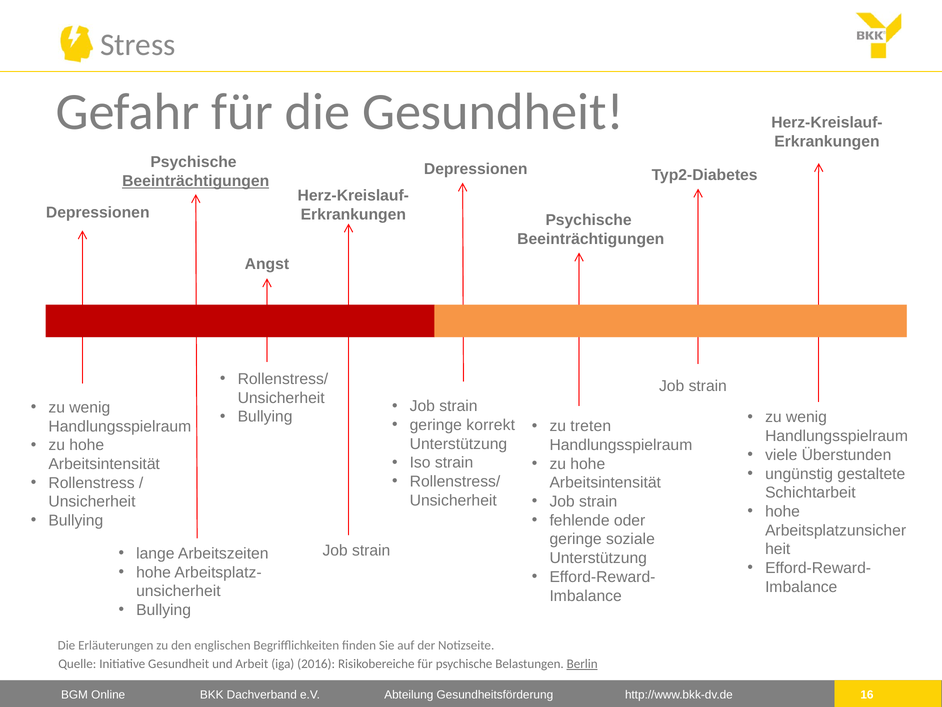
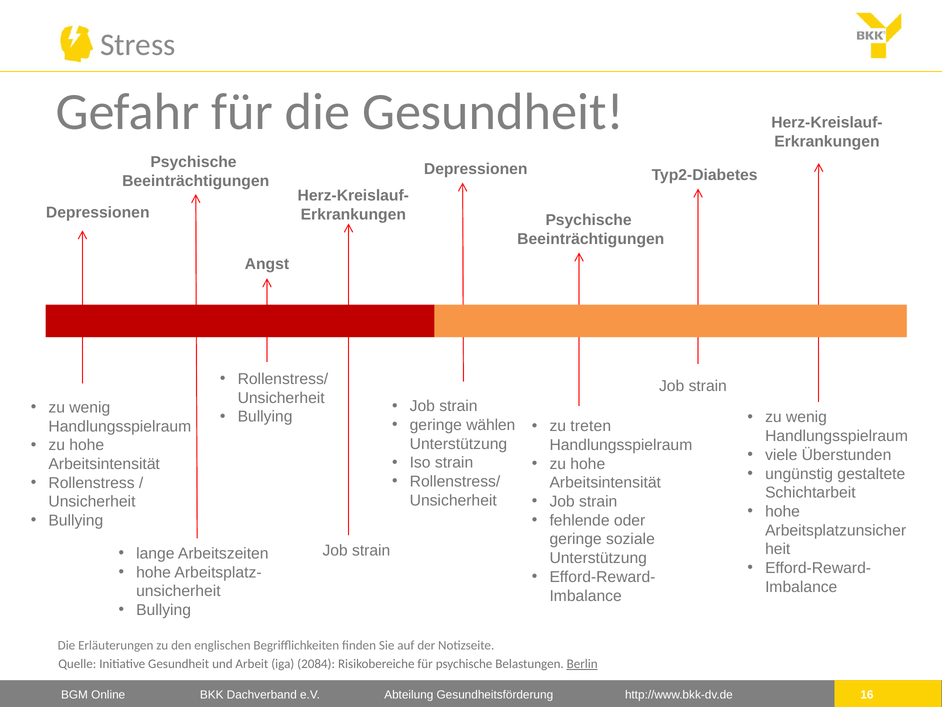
Beeinträchtigungen underline: present -> none (196, 181)
korrekt: korrekt -> wählen (491, 425)
2016: 2016 -> 2084 (316, 663)
